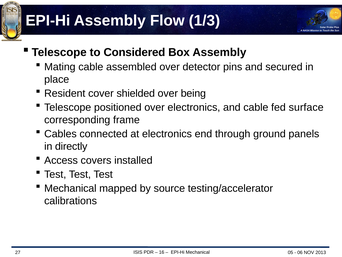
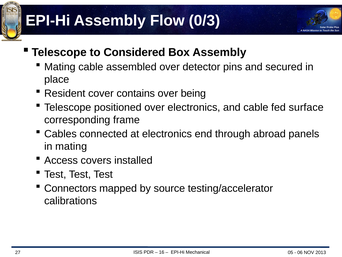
1/3: 1/3 -> 0/3 (204, 21)
shielded: shielded -> contains (136, 93)
ground: ground -> abroad (269, 134)
in directly: directly -> mating (71, 146)
Mechanical: Mechanical -> Connectors (70, 188)
